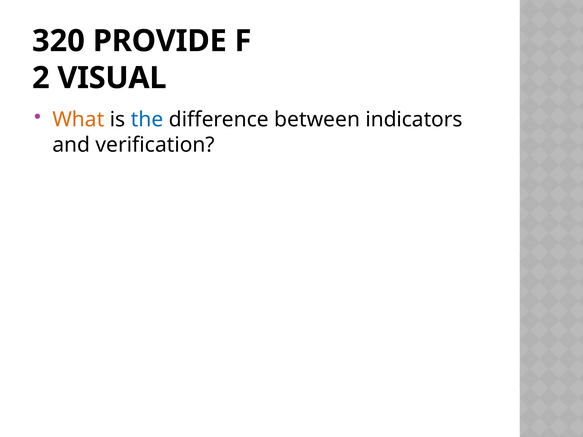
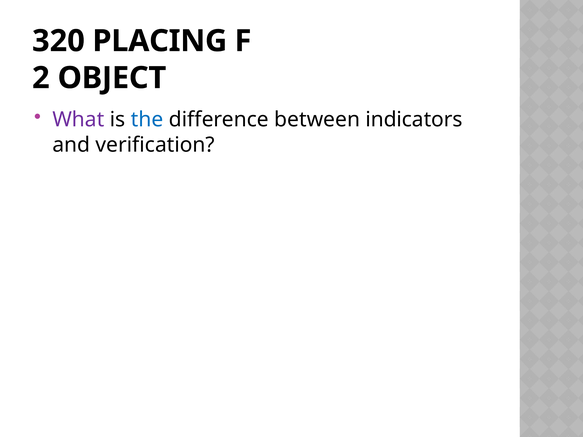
PROVIDE: PROVIDE -> PLACING (160, 41)
VISUAL: VISUAL -> OBJECT (112, 78)
What colour: orange -> purple (78, 120)
